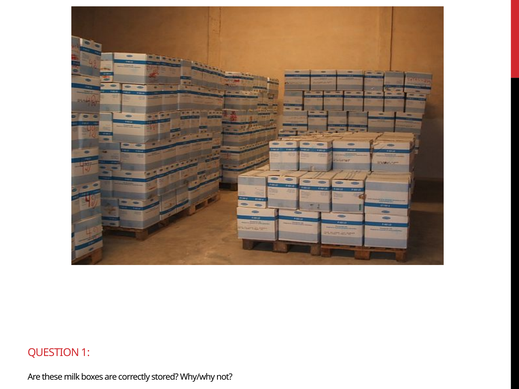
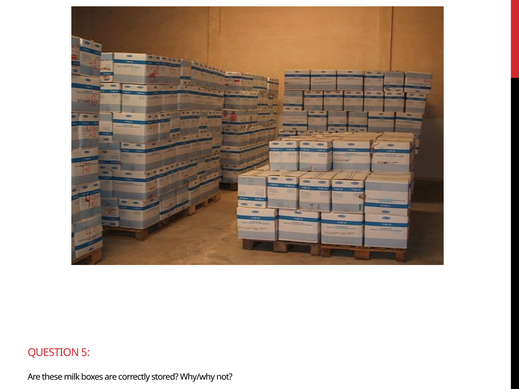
1: 1 -> 5 (85, 353)
